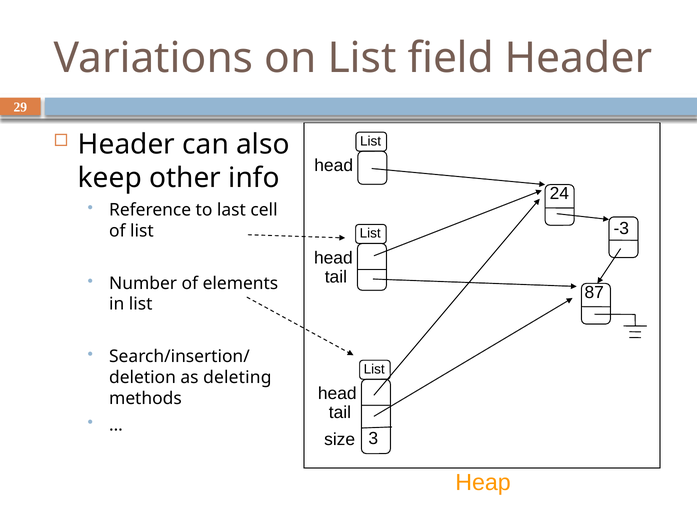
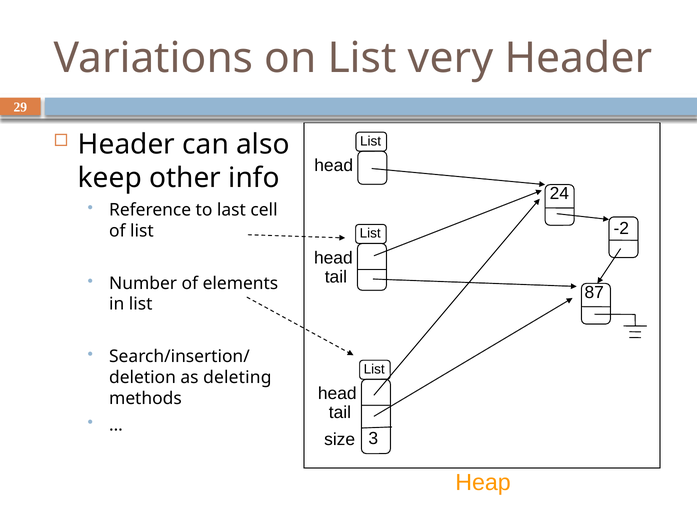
field: field -> very (451, 58)
-3: -3 -> -2 (621, 228)
